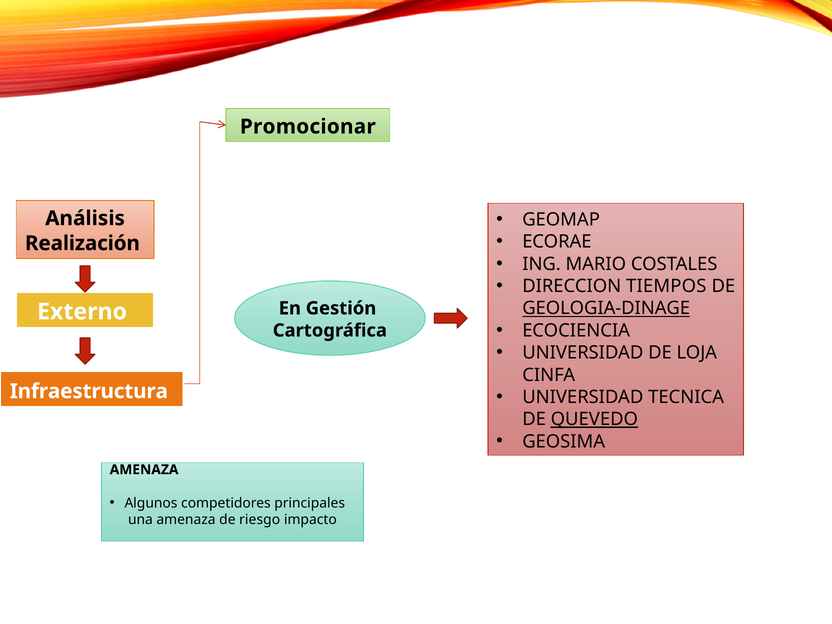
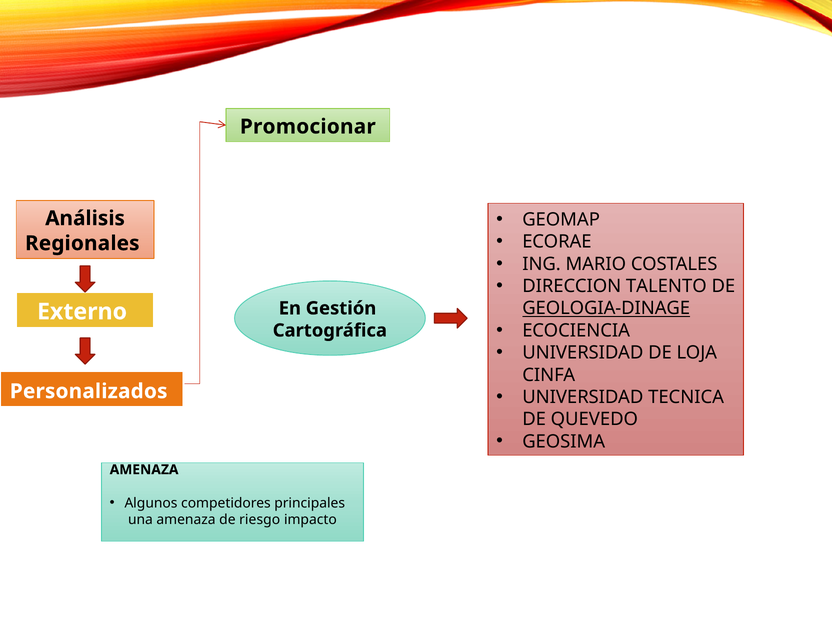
Realización: Realización -> Regionales (82, 243)
TIEMPOS: TIEMPOS -> TALENTO (666, 286)
Infraestructura: Infraestructura -> Personalizados (89, 391)
QUEVEDO underline: present -> none (594, 419)
